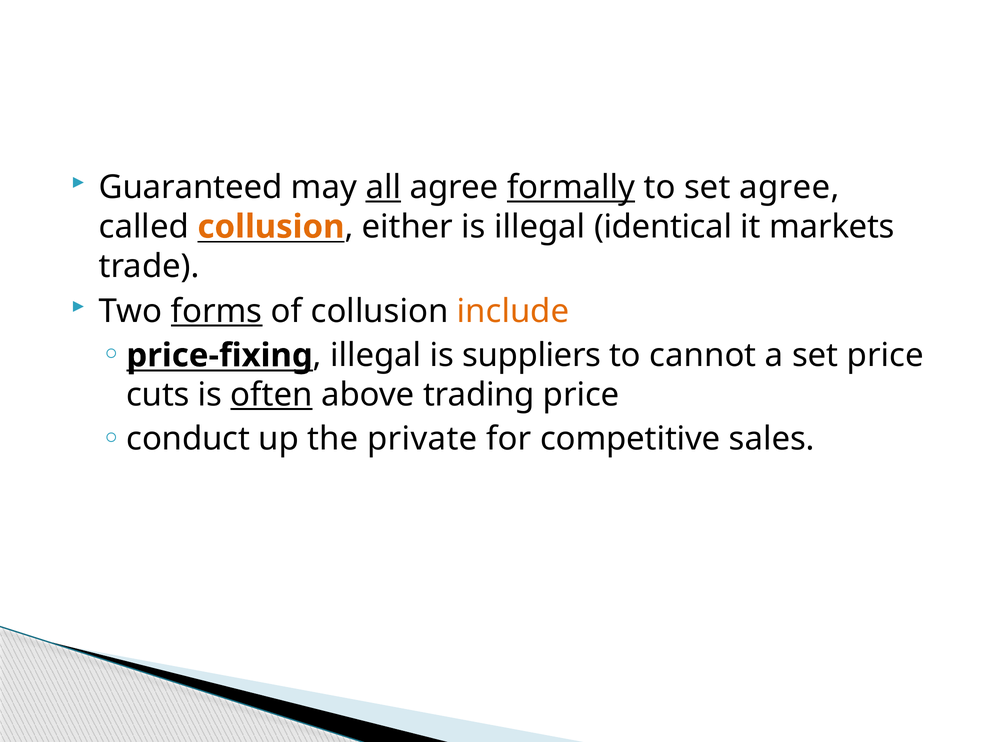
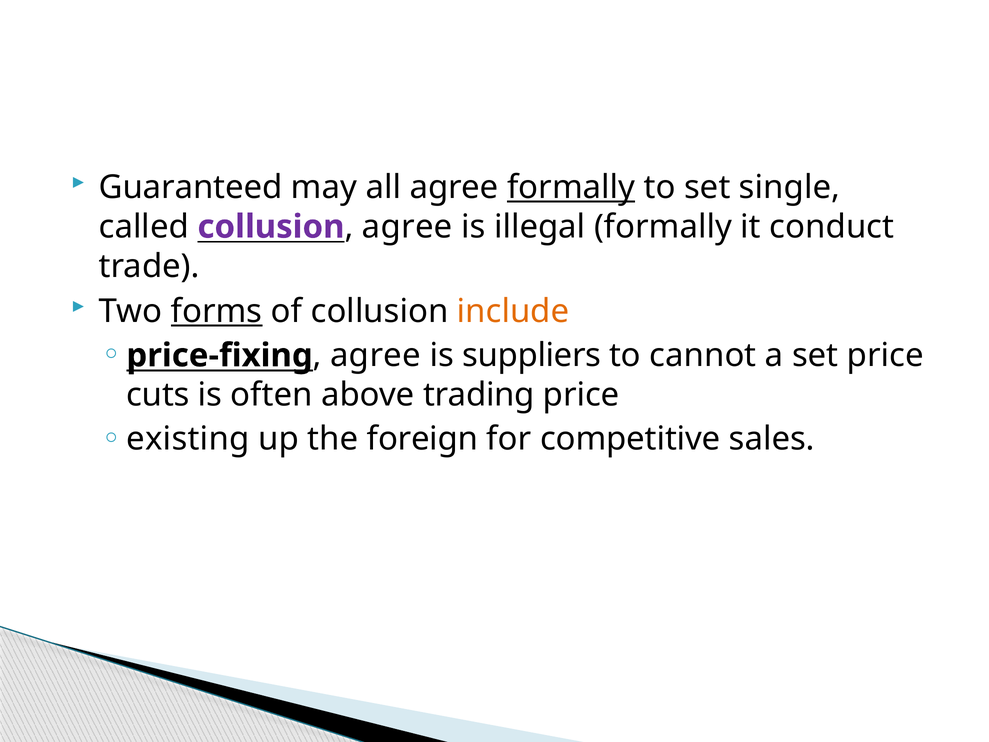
all underline: present -> none (383, 187)
set agree: agree -> single (790, 187)
collusion colour: orange -> purple (271, 227)
either: either -> agree (407, 227)
illegal identical: identical -> formally (663, 227)
markets: markets -> conduct (832, 227)
illegal: illegal -> agree (376, 355)
often underline: present -> none (272, 395)
conduct: conduct -> existing (188, 439)
private: private -> foreign (423, 439)
